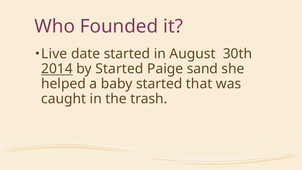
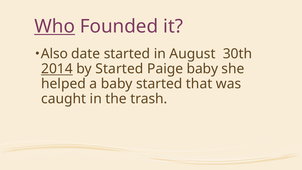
Who underline: none -> present (55, 26)
Live: Live -> Also (54, 54)
Paige sand: sand -> baby (202, 69)
